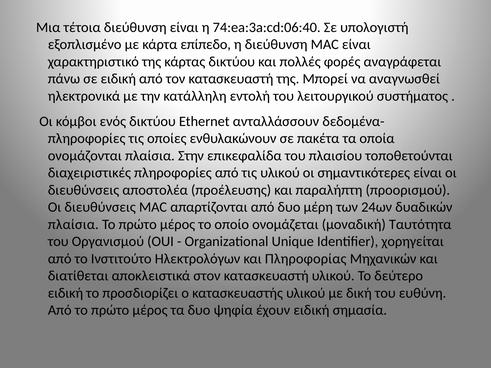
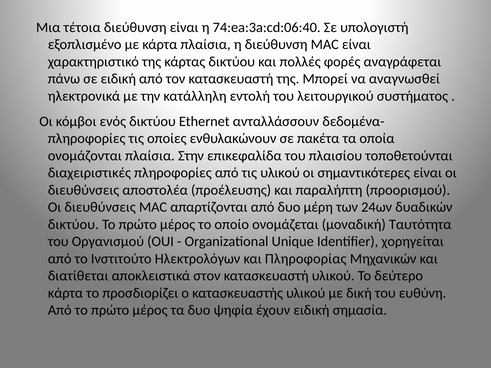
κάρτα επίπεδο: επίπεδο -> πλαίσια (206, 45)
πλαίσια: πλαίσια -> δικτύου (73, 224)
ειδική: ειδική -> κάρτα (65, 293)
